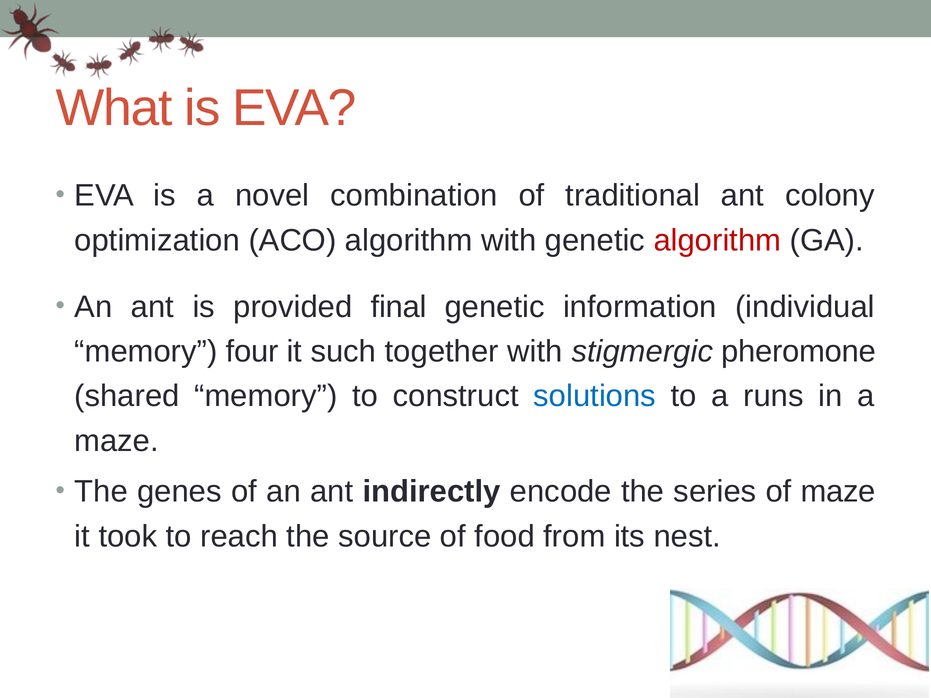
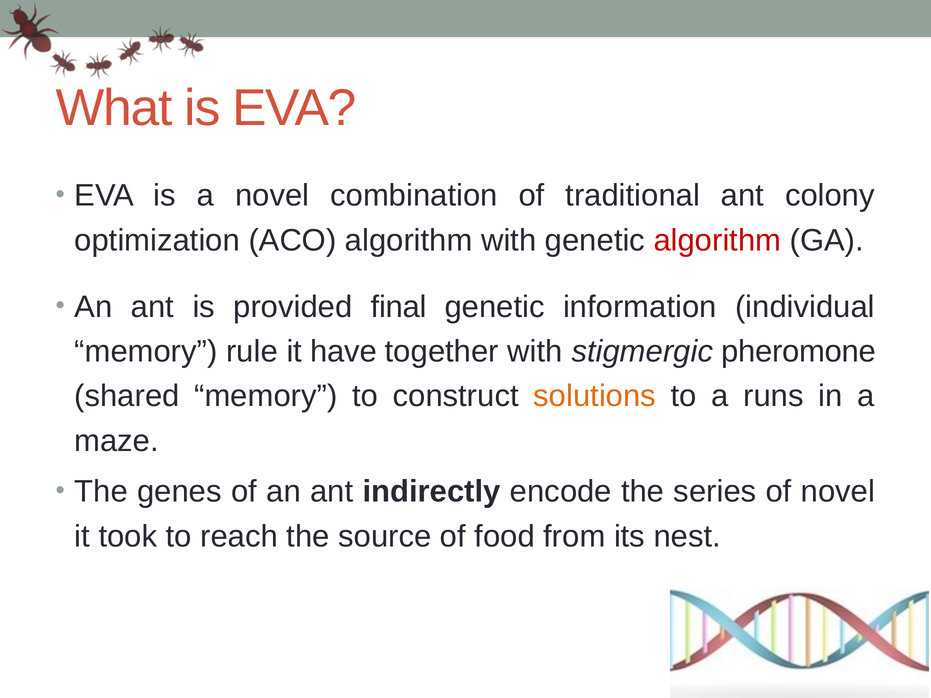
four: four -> rule (252, 352)
such: such -> have (344, 352)
solutions colour: blue -> orange (595, 396)
of maze: maze -> novel (838, 492)
